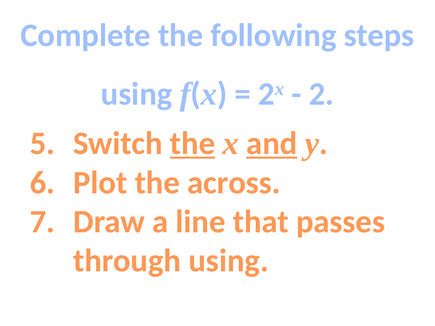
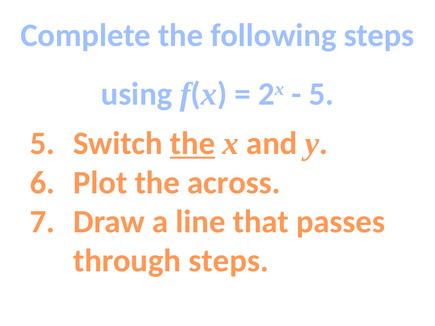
2: 2 -> 5 (321, 94)
and underline: present -> none (272, 144)
through using: using -> steps (229, 261)
